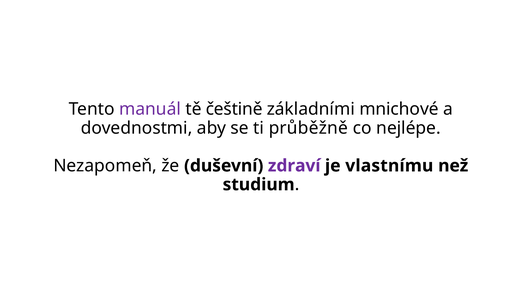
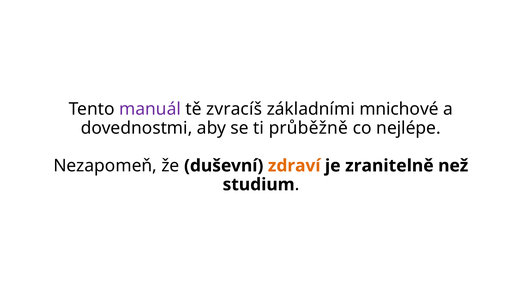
češtině: češtině -> zvracíš (234, 109)
zdraví colour: purple -> orange (294, 165)
vlastnímu: vlastnímu -> zranitelně (389, 165)
